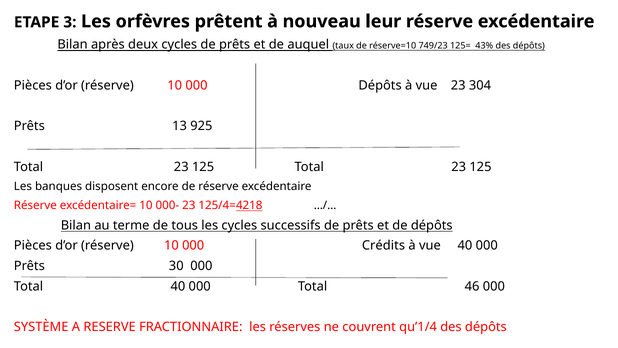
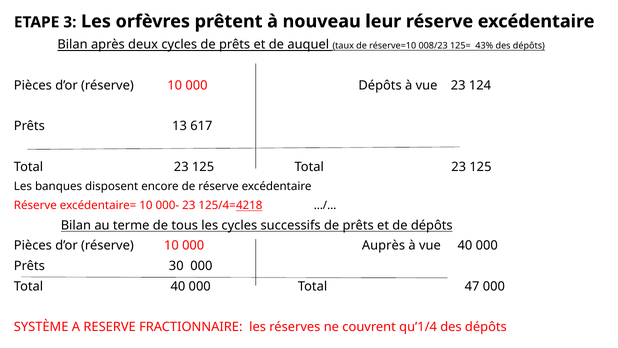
749/23: 749/23 -> 008/23 (433, 46)
304: 304 -> 124 (480, 85)
925: 925 -> 617 (201, 126)
Crédits: Crédits -> Auprès (383, 245)
46: 46 -> 47 (472, 286)
